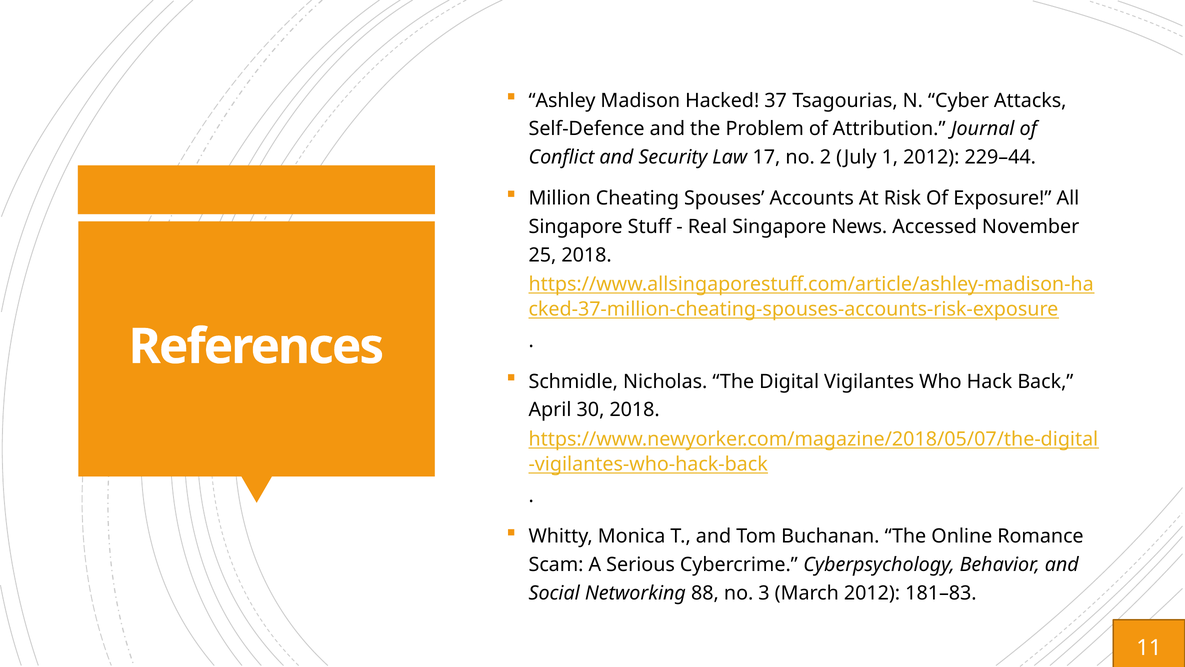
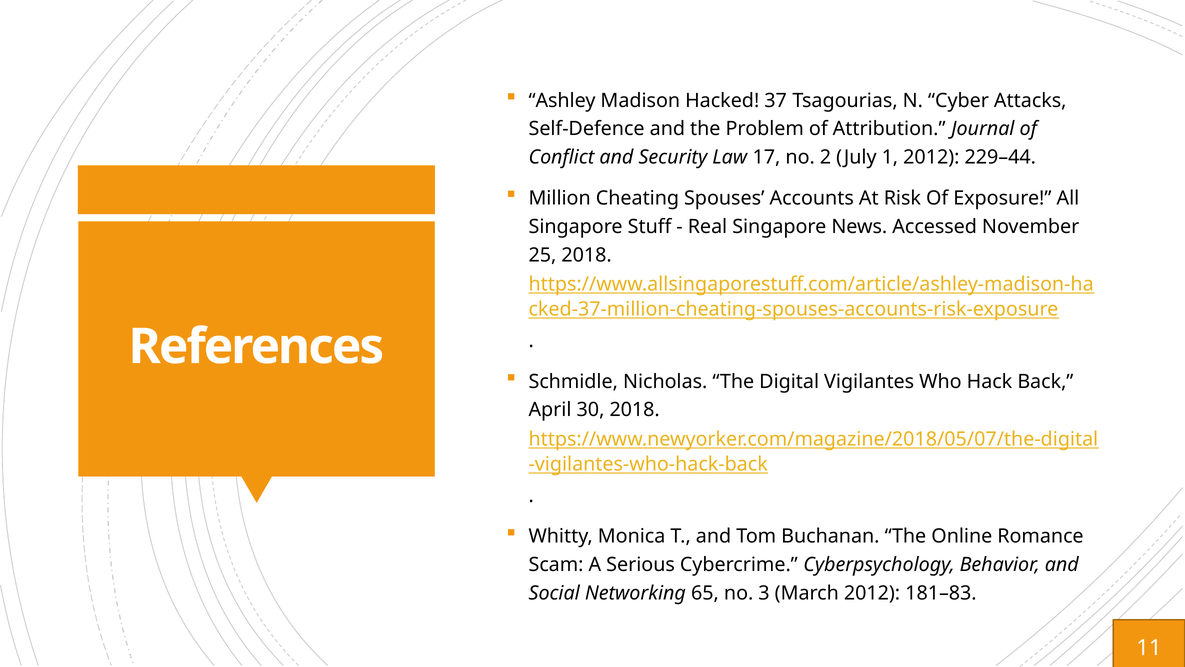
88: 88 -> 65 (705, 593)
